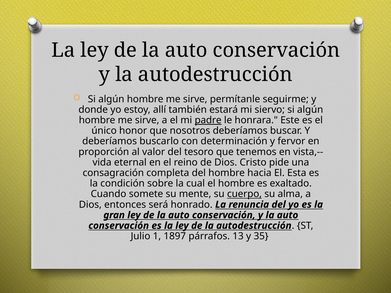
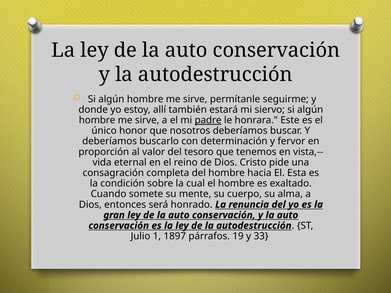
cuerpo underline: present -> none (244, 194)
13: 13 -> 19 (238, 236)
35: 35 -> 33 (261, 236)
